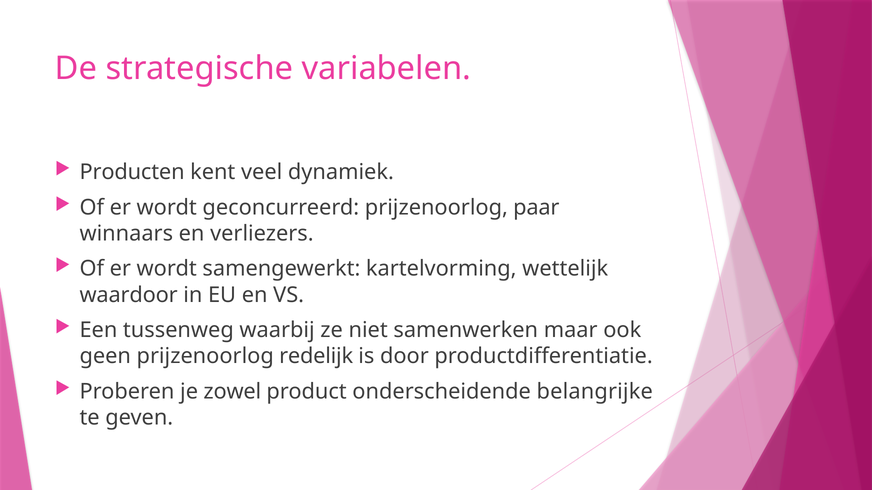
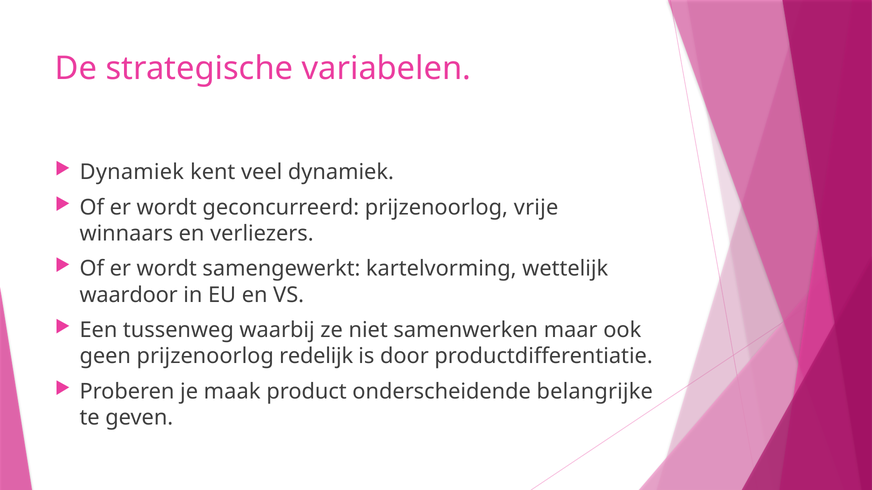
Producten: Producten -> Dynamiek (132, 172)
paar: paar -> vrije (536, 208)
zowel: zowel -> maak (232, 392)
